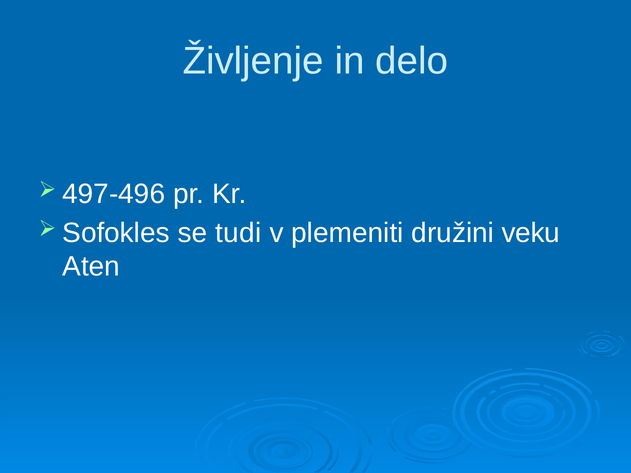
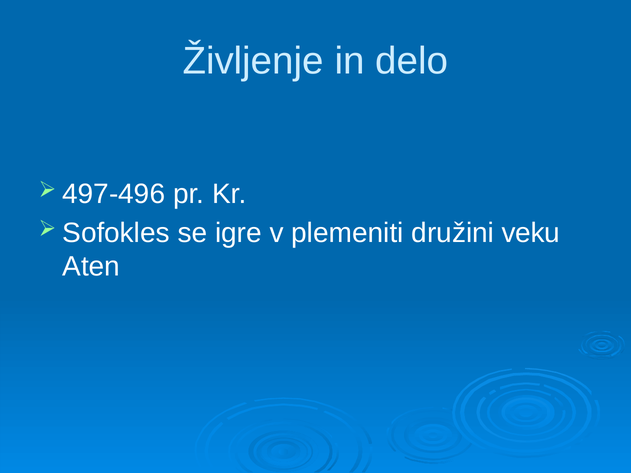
tudi: tudi -> igre (238, 233)
